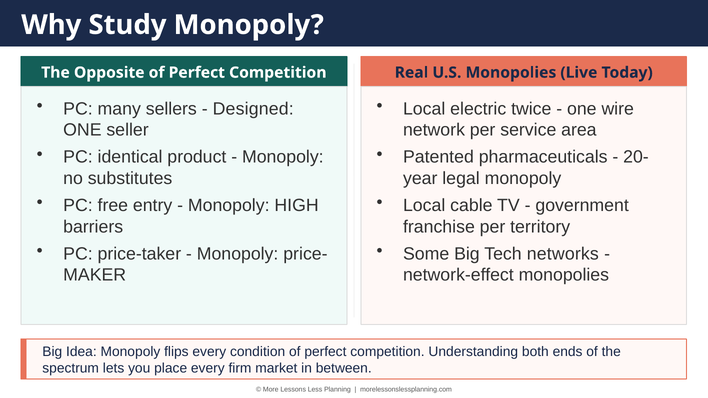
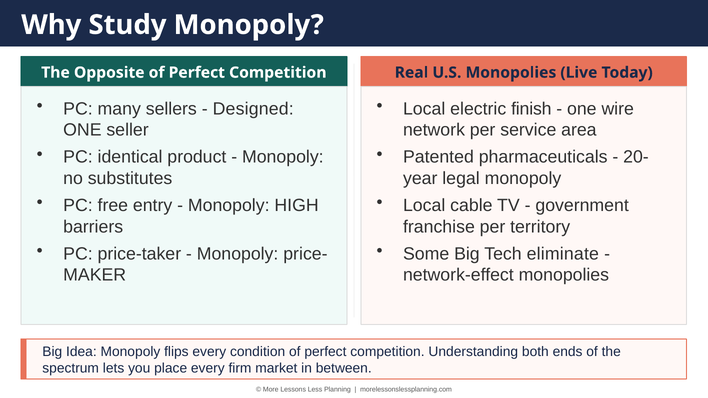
twice: twice -> finish (531, 109)
networks: networks -> eliminate (563, 254)
